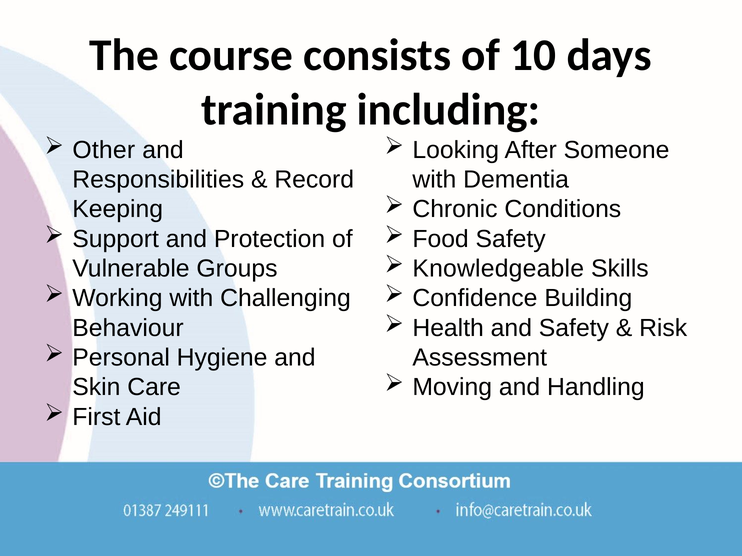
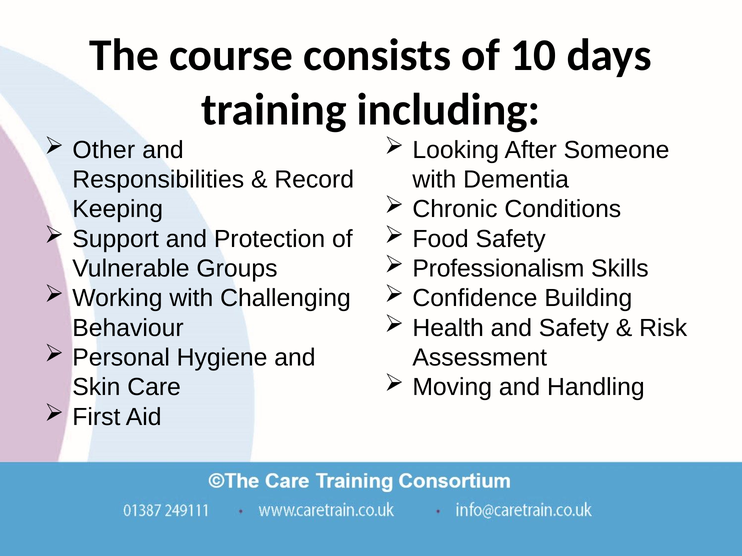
Knowledgeable: Knowledgeable -> Professionalism (498, 269)
